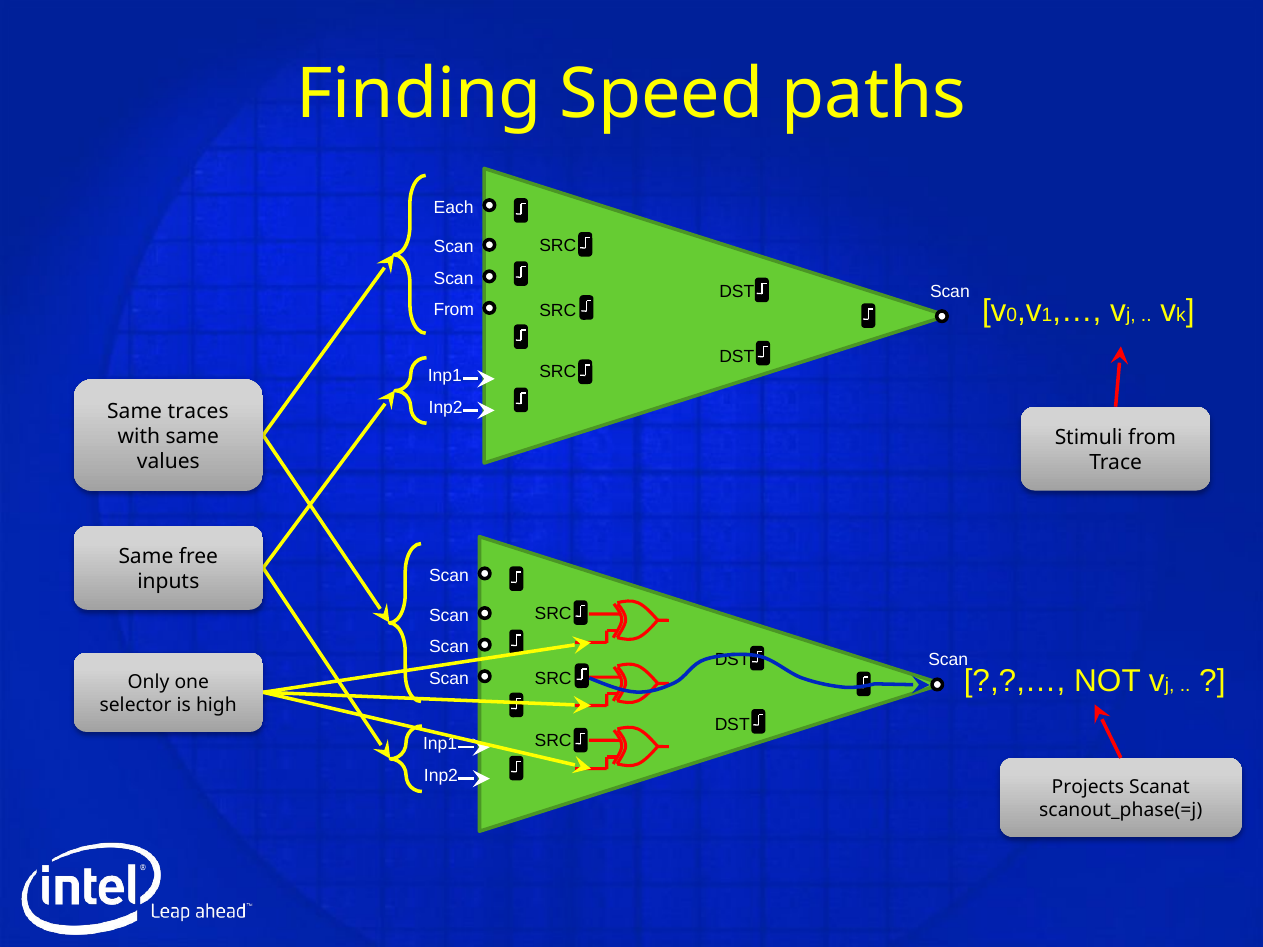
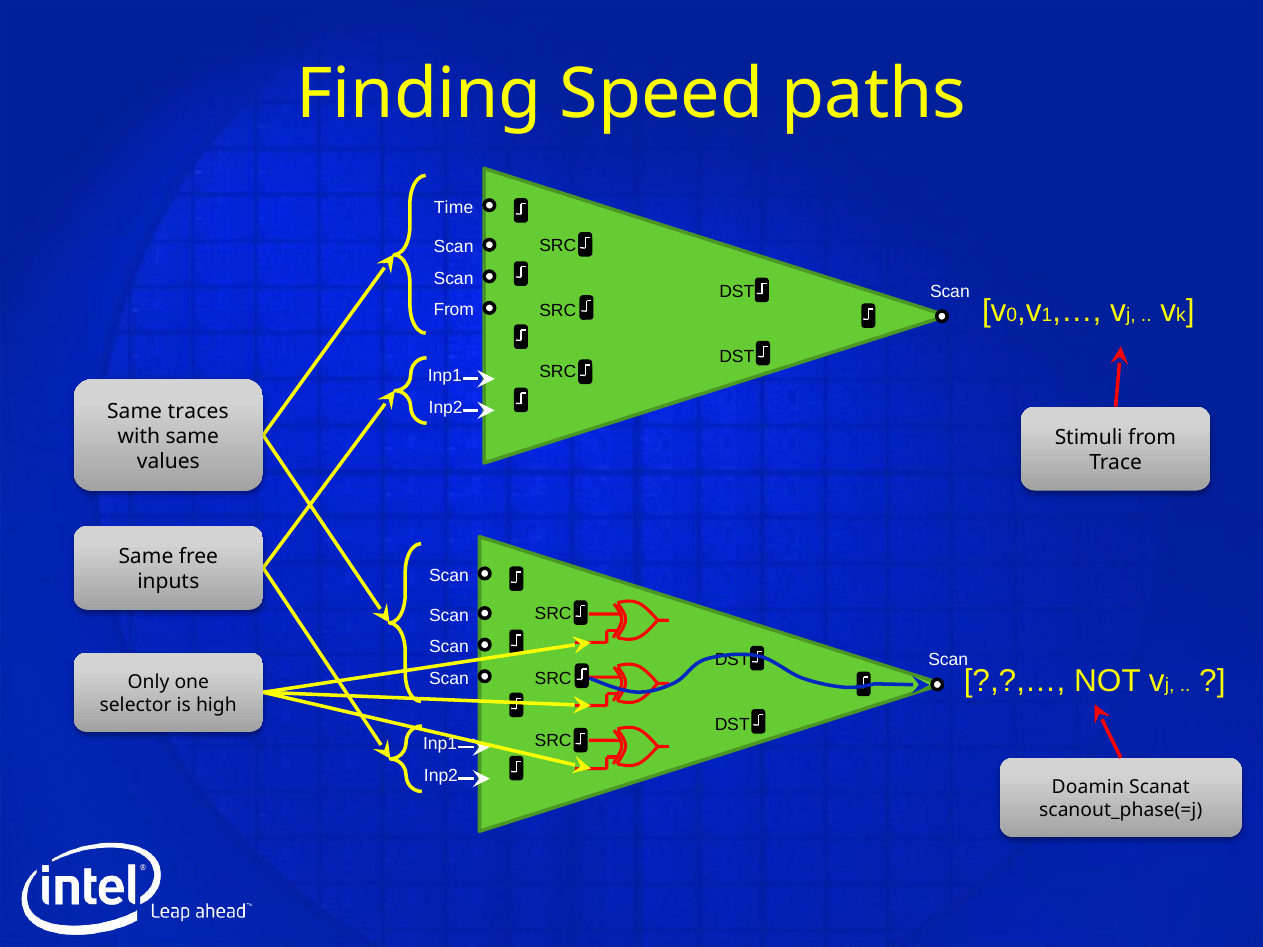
Each: Each -> Time (454, 207)
Projects: Projects -> Doamin (1088, 787)
